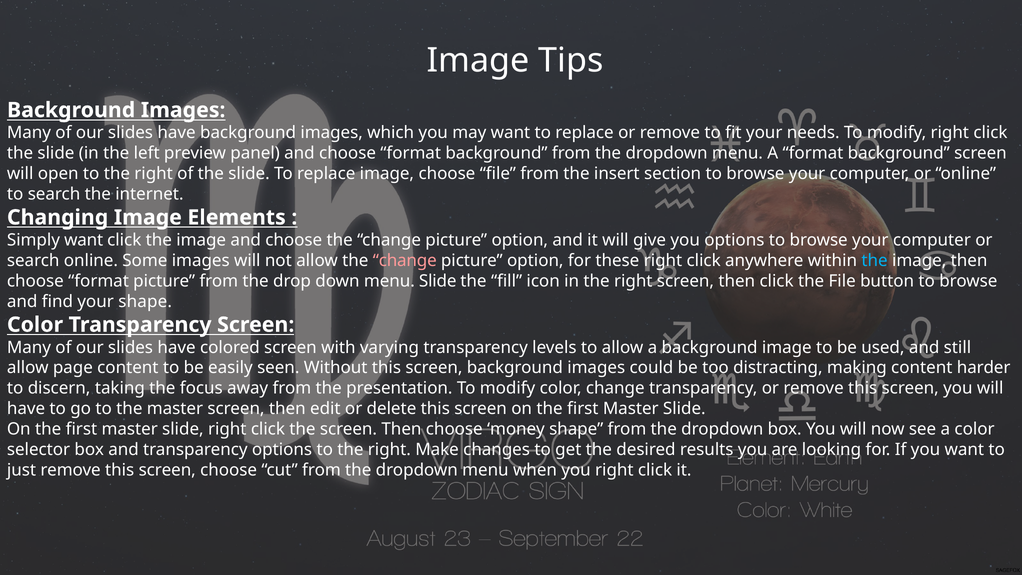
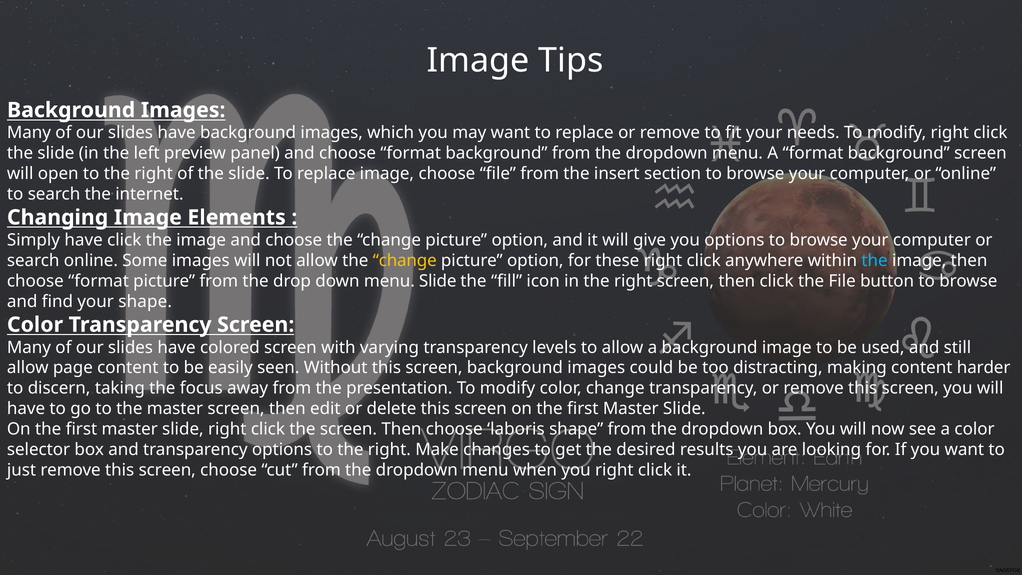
Simply want: want -> have (84, 240)
change colour: pink -> yellow (405, 261)
money: money -> laboris (516, 429)
